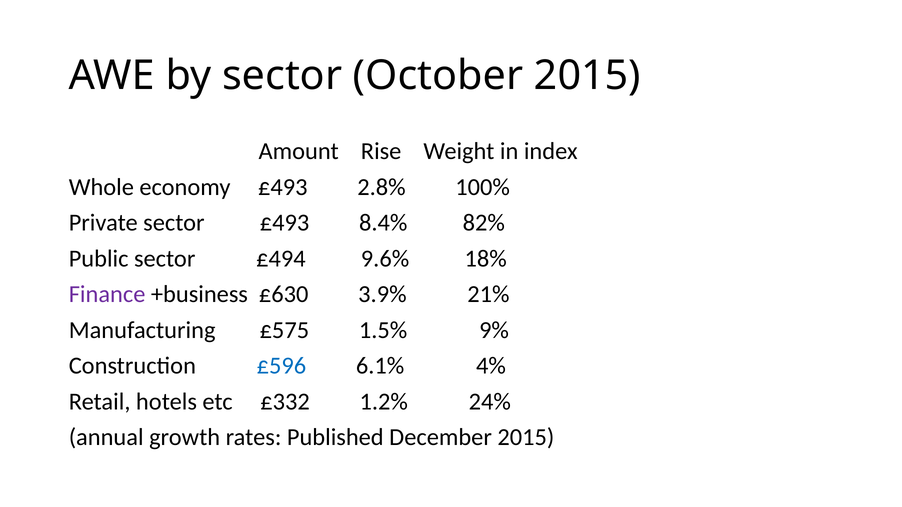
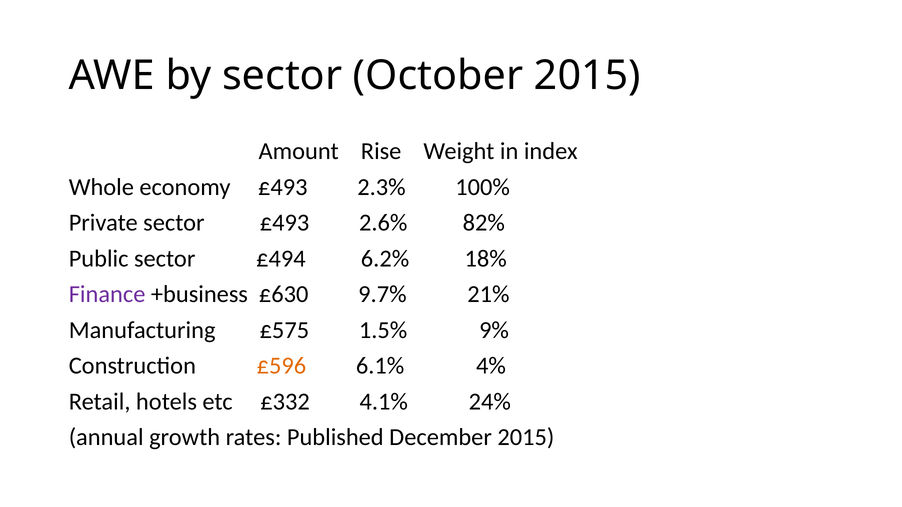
2.8%: 2.8% -> 2.3% (381, 187)
8.4%: 8.4% -> 2.6% (383, 223)
9.6%: 9.6% -> 6.2% (385, 259)
3.9%: 3.9% -> 9.7% (382, 295)
£596 colour: blue -> orange (281, 366)
1.2%: 1.2% -> 4.1% (384, 402)
